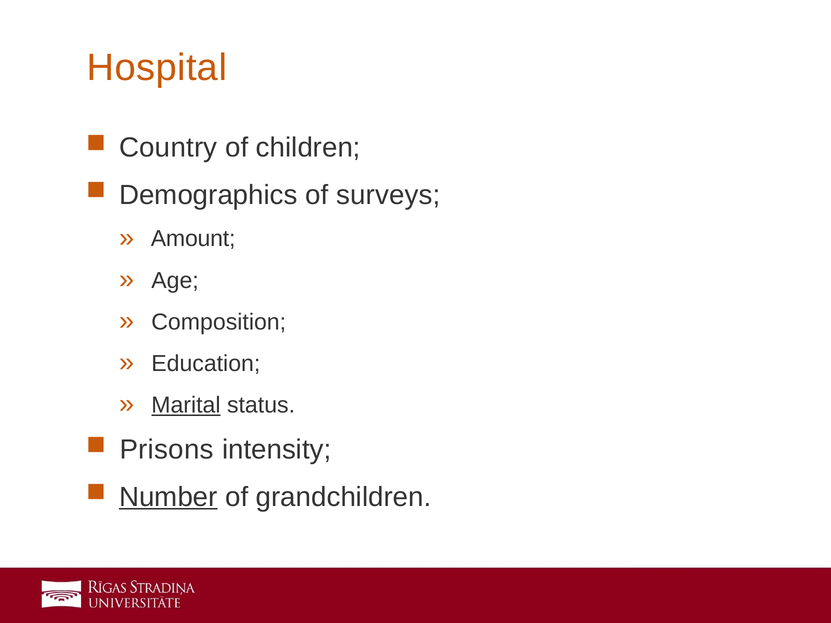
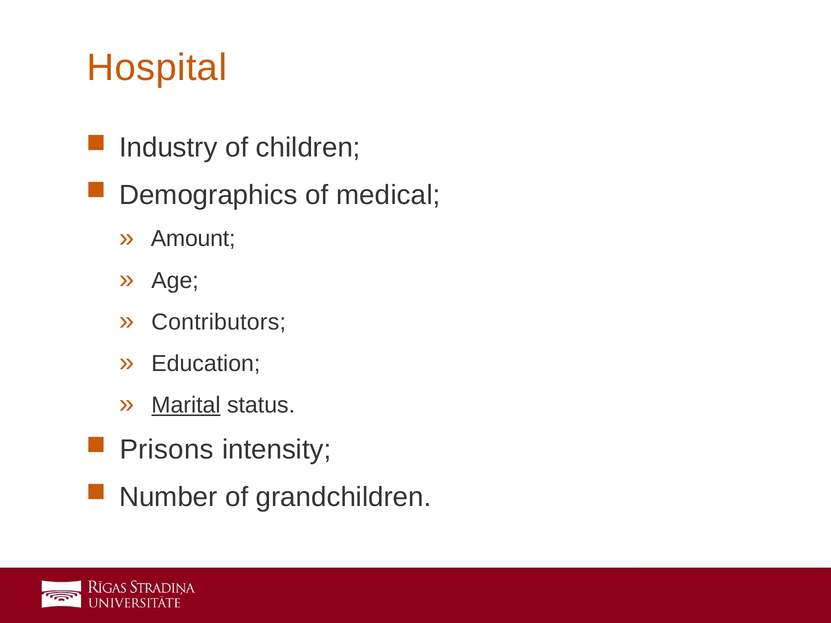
Country: Country -> Industry (168, 148)
surveys: surveys -> medical (388, 195)
Composition: Composition -> Contributors (219, 322)
Number underline: present -> none (168, 497)
